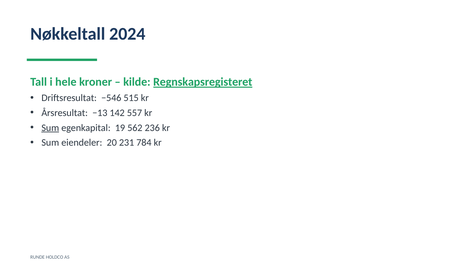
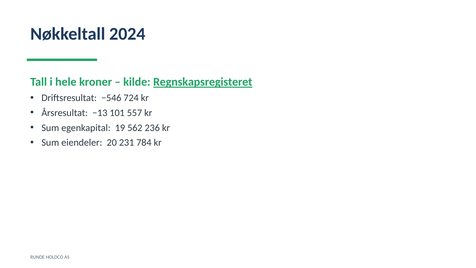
515: 515 -> 724 (131, 98)
142: 142 -> 101 (117, 113)
Sum underline: present -> none (50, 128)
